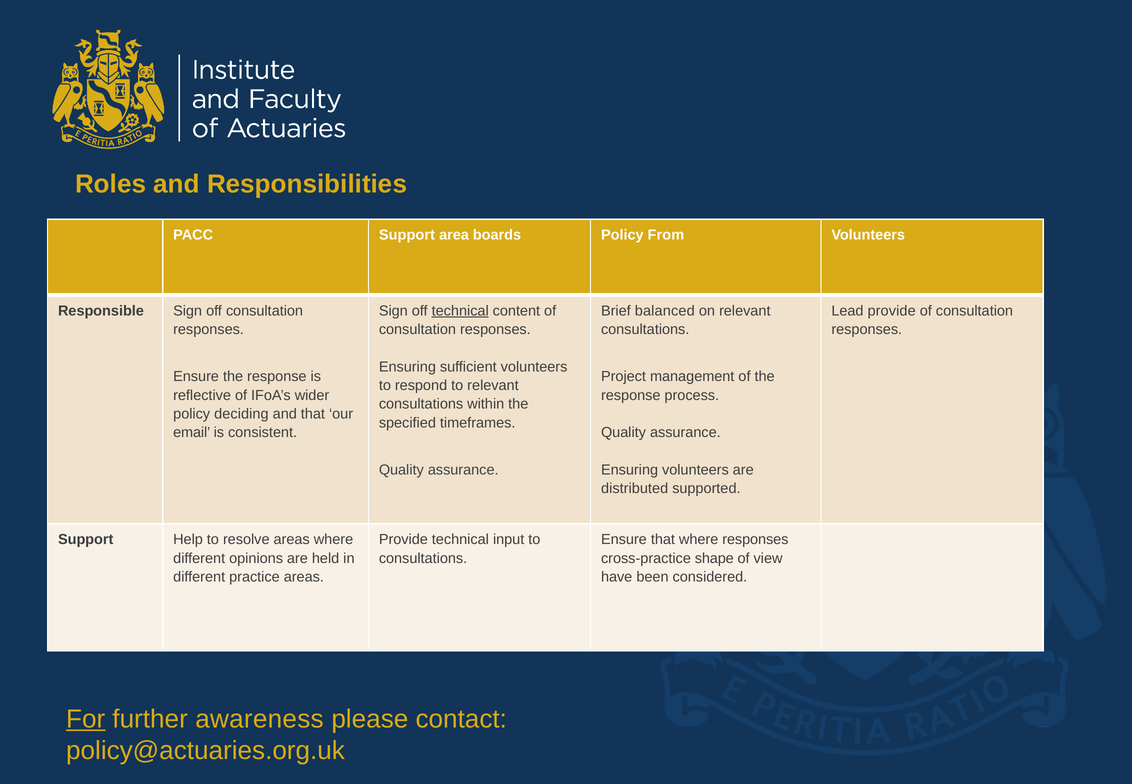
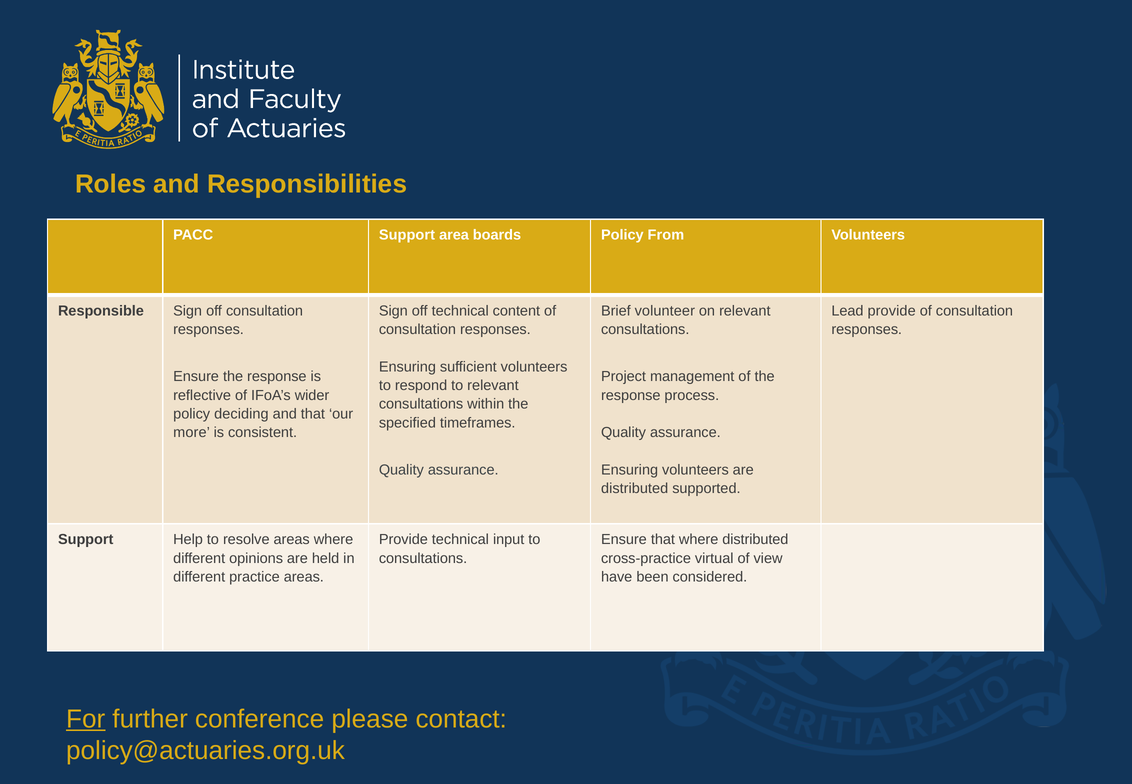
technical underline: present -> none (460, 311)
balanced: balanced -> volunteer (665, 311)
email: email -> more (192, 432)
where responses: responses -> distributed (755, 539)
shape: shape -> virtual (714, 558)
awareness: awareness -> conference (260, 719)
